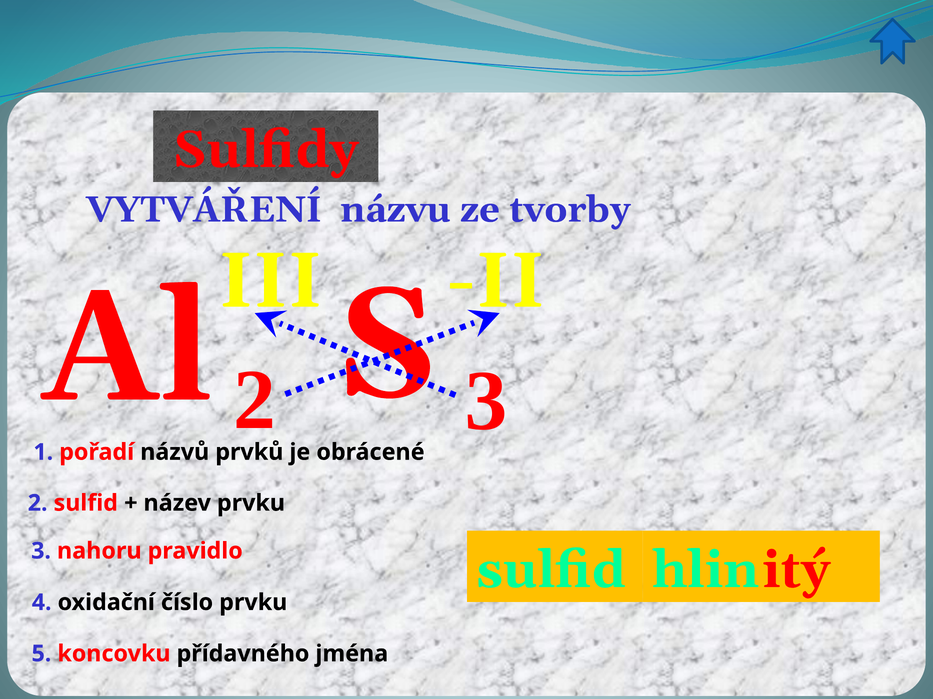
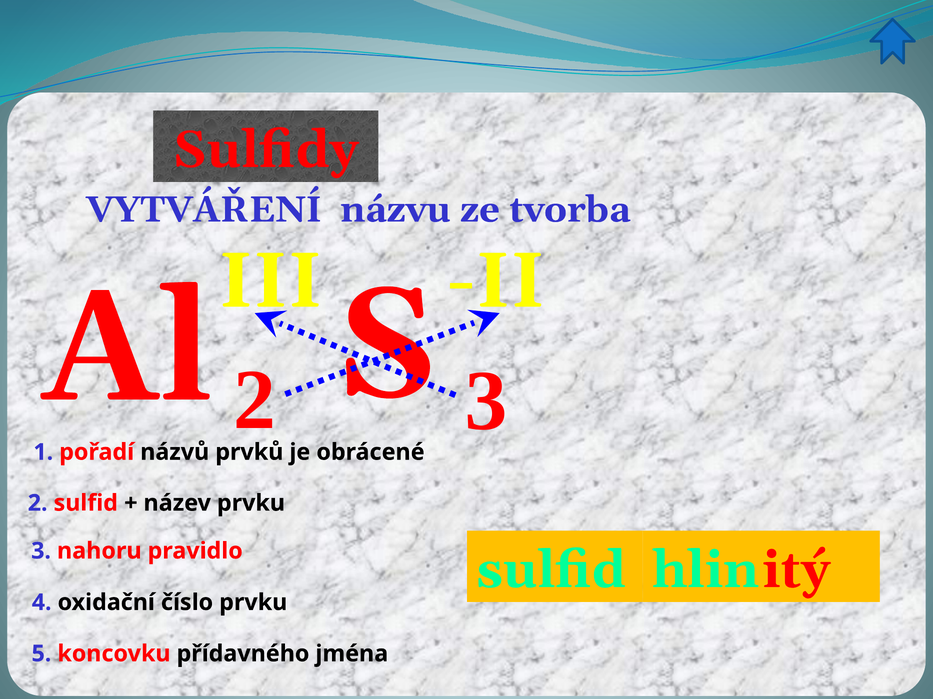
tvorby: tvorby -> tvorba (570, 210)
